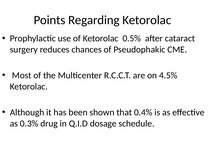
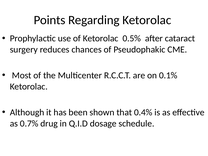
4.5%: 4.5% -> 0.1% (168, 75)
0.3%: 0.3% -> 0.7% (29, 124)
